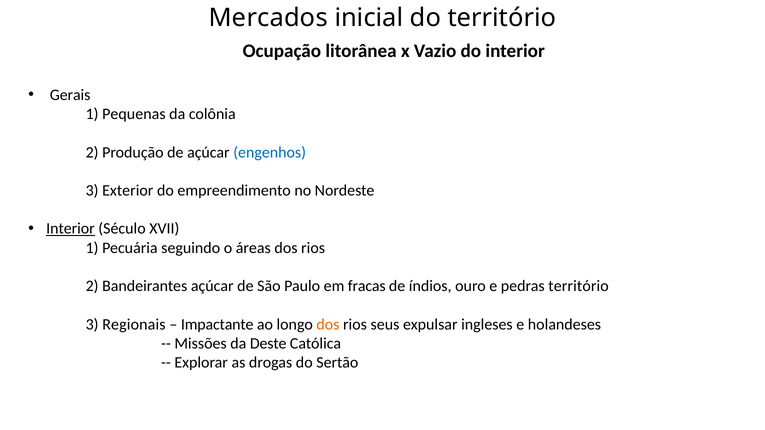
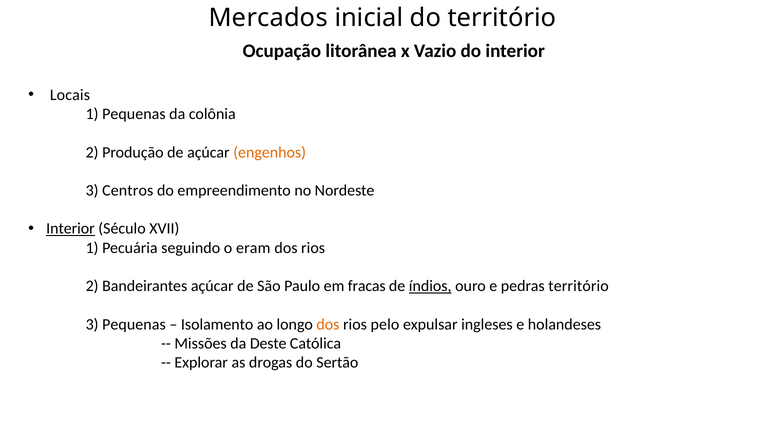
Gerais: Gerais -> Locais (70, 95)
engenhos colour: blue -> orange (270, 152)
Exterior: Exterior -> Centros (128, 191)
áreas: áreas -> eram (253, 248)
índios underline: none -> present (430, 286)
3 Regionais: Regionais -> Pequenas (134, 325)
Impactante: Impactante -> Isolamento (217, 325)
seus: seus -> pelo (385, 325)
